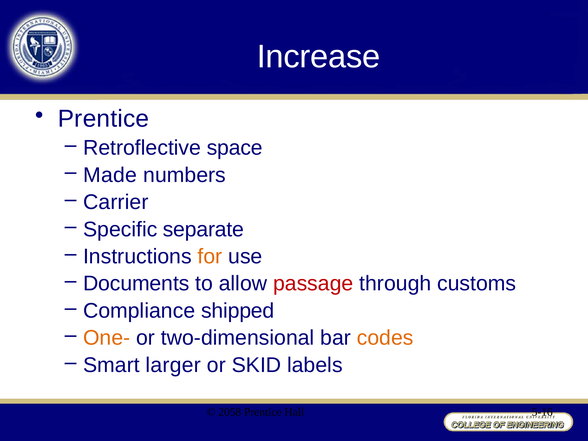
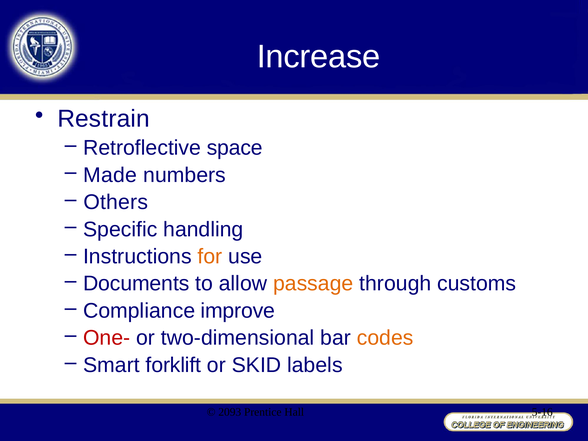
Prentice: Prentice -> Restrain (104, 119)
Carrier: Carrier -> Others (116, 202)
separate: separate -> handling (203, 229)
passage colour: red -> orange (313, 284)
shipped: shipped -> improve (238, 311)
One- colour: orange -> red (107, 338)
larger: larger -> forklift (173, 365)
2058: 2058 -> 2093 (230, 412)
